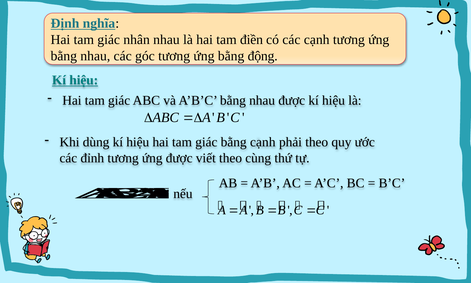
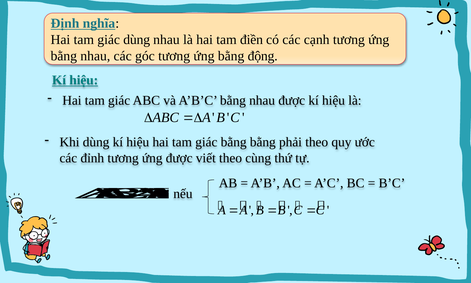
giác nhân: nhân -> dùng (137, 40)
bằng cạnh: cạnh -> bằng (263, 142)
